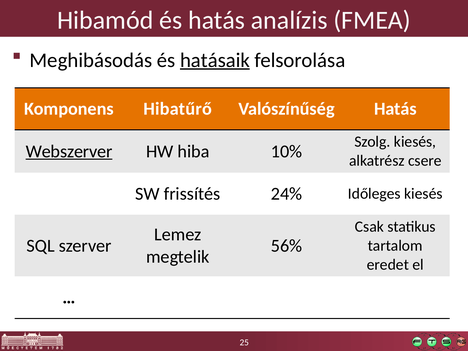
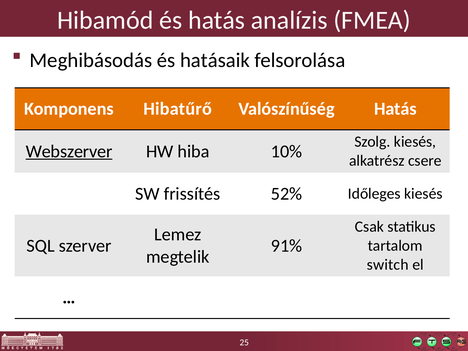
hatásaik underline: present -> none (215, 60)
24%: 24% -> 52% (287, 194)
56%: 56% -> 91% (287, 246)
eredet: eredet -> switch (388, 265)
